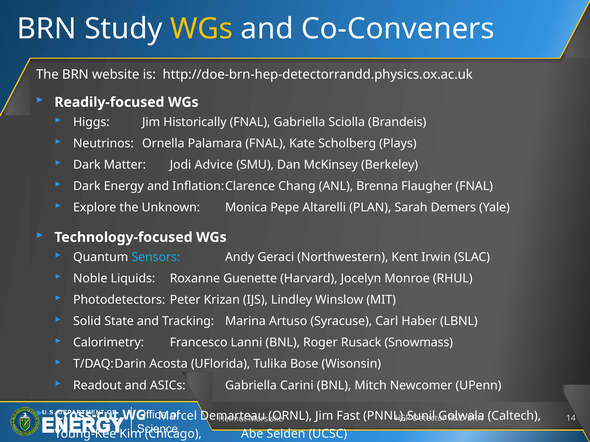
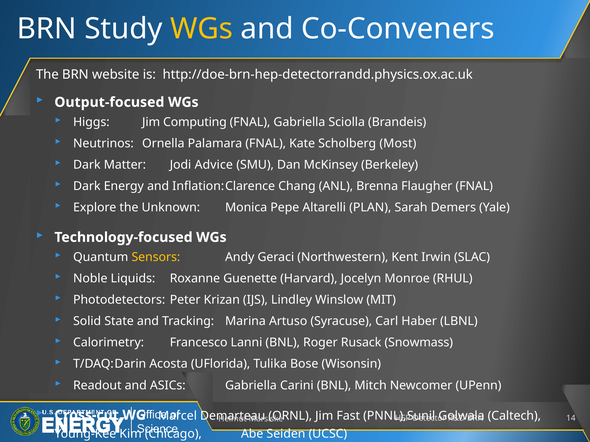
Readily-focused: Readily-focused -> Output-focused (109, 102)
Historically: Historically -> Computing (195, 122)
Plays: Plays -> Most (398, 144)
Sensors colour: light blue -> yellow (156, 257)
